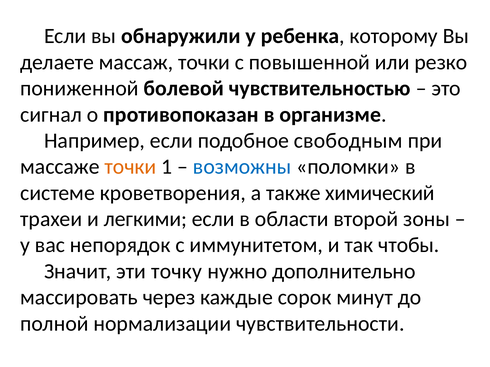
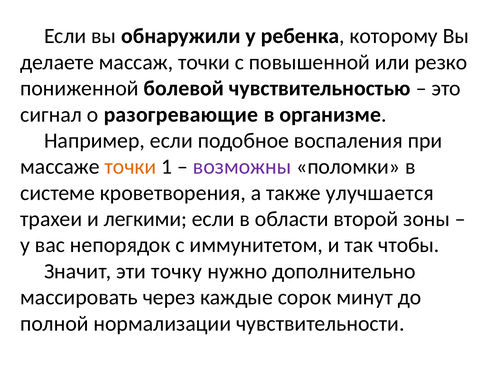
противопоказан: противопоказан -> разогревающие (181, 115)
свободным: свободным -> воспаления (348, 141)
возможны colour: blue -> purple (242, 167)
химический: химический -> улучшается (380, 193)
